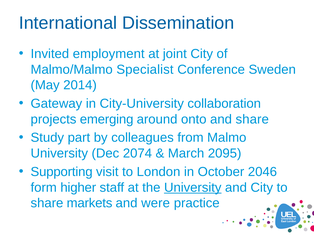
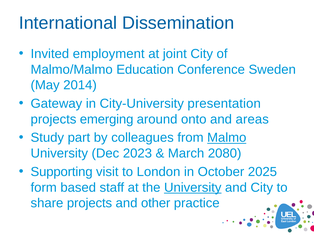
Specialist: Specialist -> Education (145, 70)
collaboration: collaboration -> presentation (224, 104)
and share: share -> areas (252, 119)
Malmo underline: none -> present (227, 138)
2074: 2074 -> 2023 (137, 154)
2095: 2095 -> 2080 (225, 154)
2046: 2046 -> 2025 (262, 172)
higher: higher -> based (78, 188)
share markets: markets -> projects (90, 204)
were: were -> other (156, 204)
